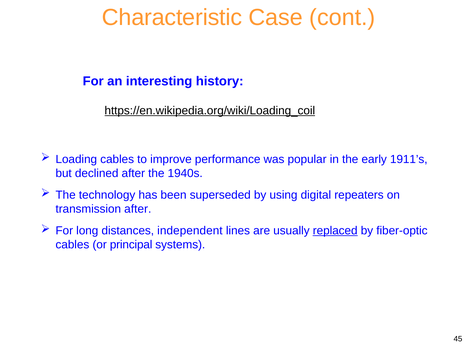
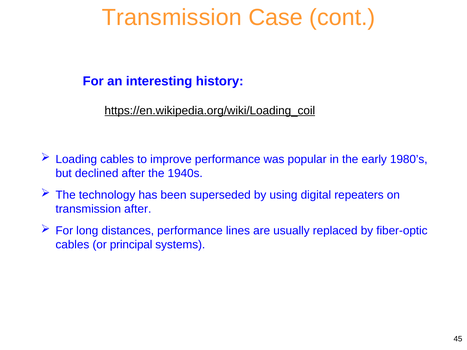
Characteristic: Characteristic -> Transmission (172, 17)
1911’s: 1911’s -> 1980’s (409, 159)
distances independent: independent -> performance (190, 231)
replaced underline: present -> none (335, 231)
